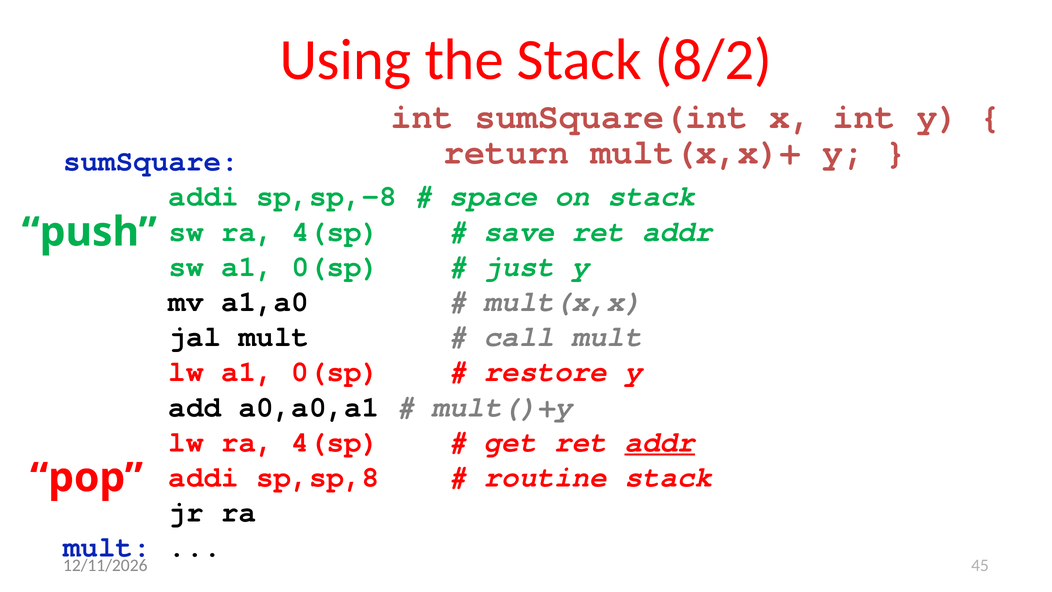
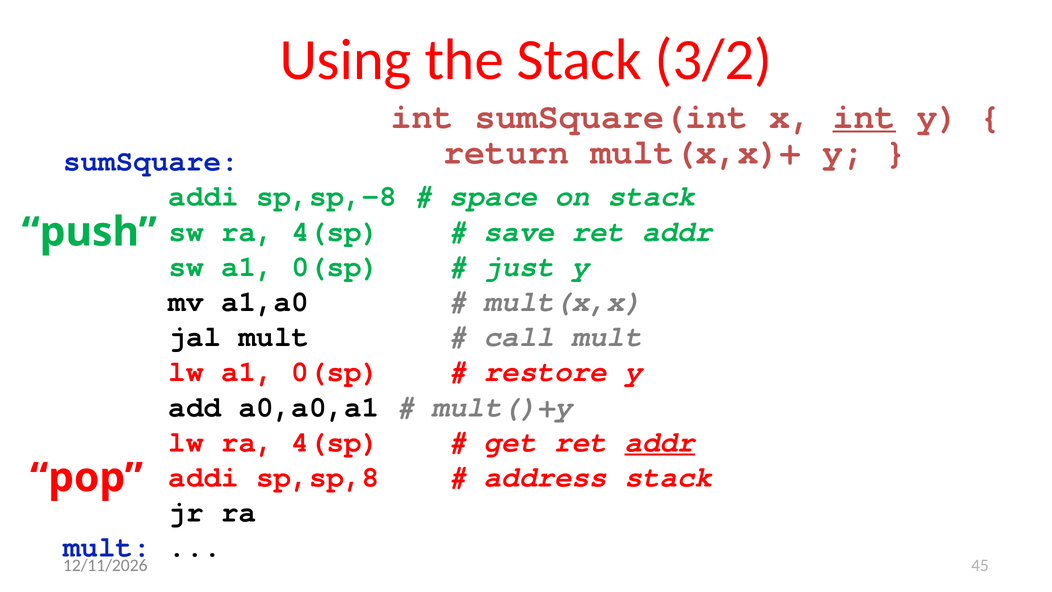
8/2: 8/2 -> 3/2 (713, 60)
int underline: none -> present (864, 116)
routine: routine -> address (545, 477)
